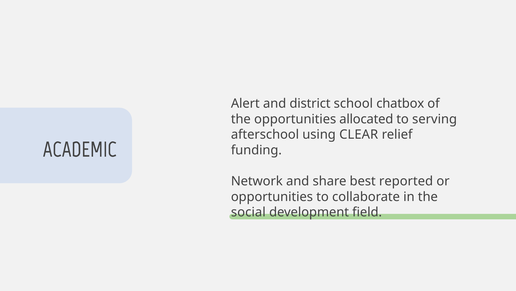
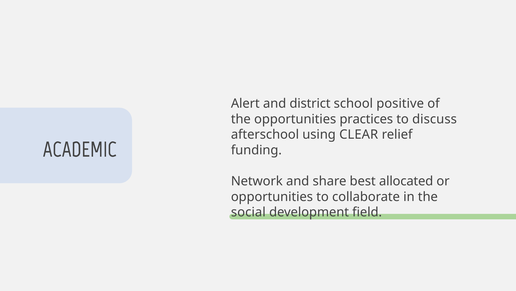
chatbox: chatbox -> positive (400, 103)
allocated: allocated -> practices (366, 119)
serving: serving -> discuss (435, 119)
reported: reported -> allocated (406, 181)
